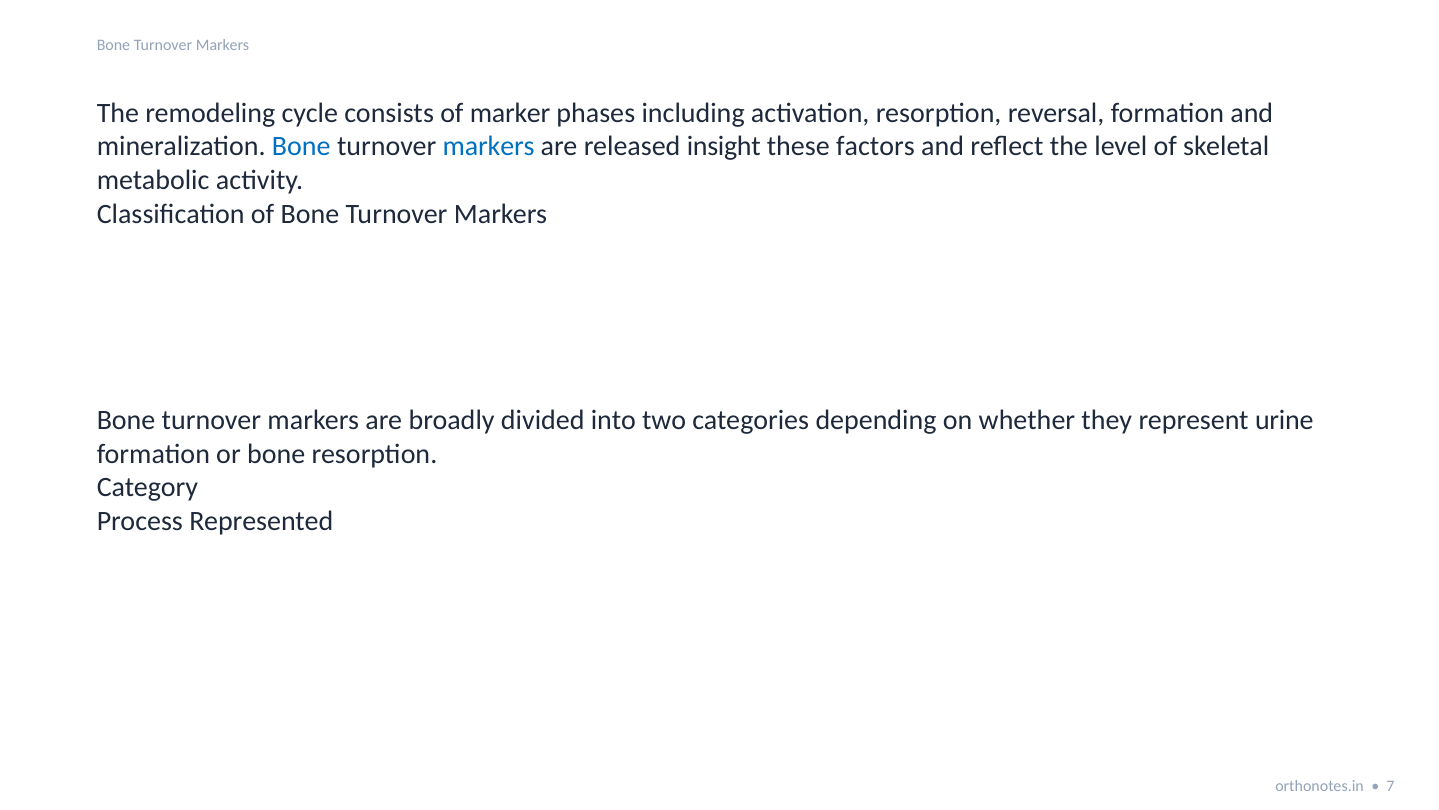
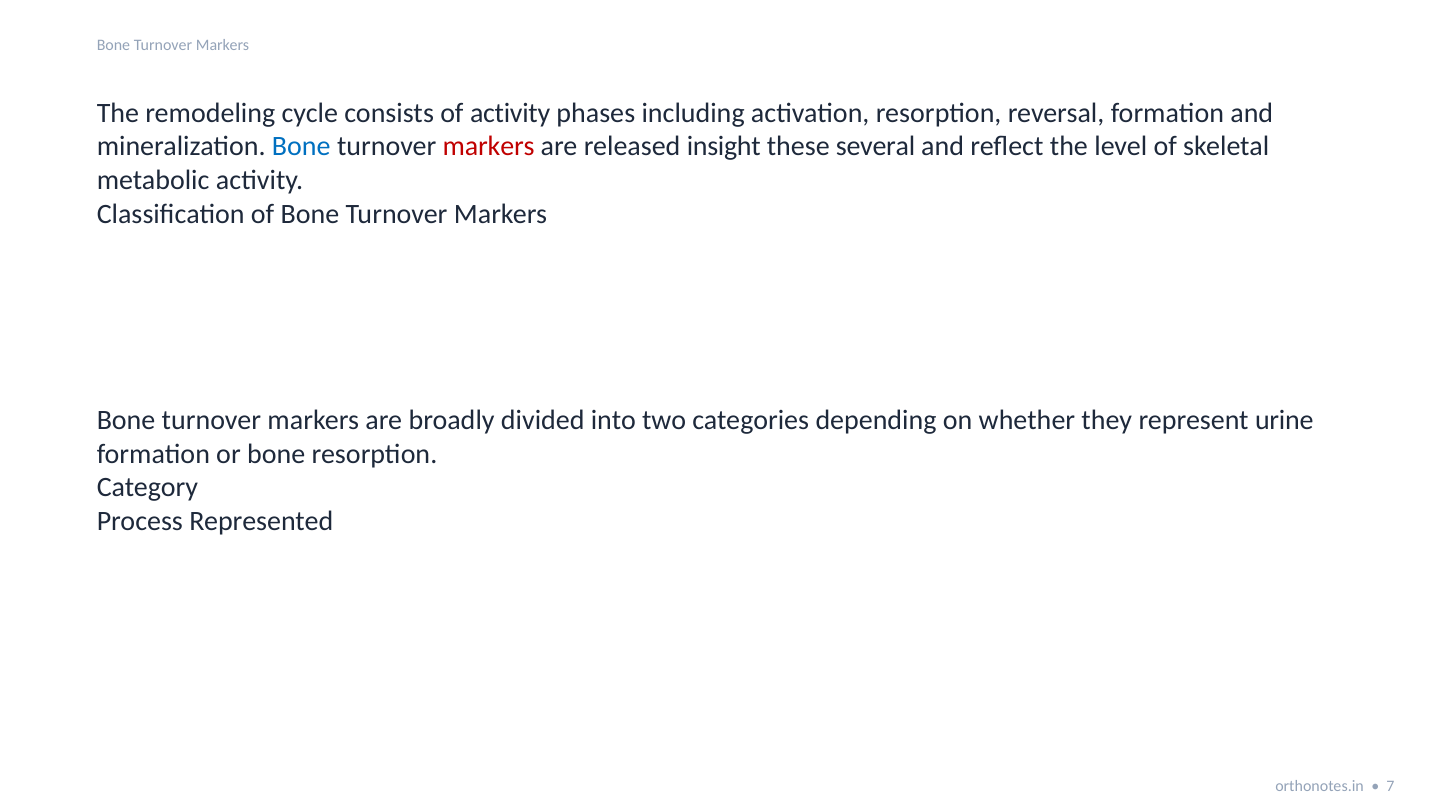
of marker: marker -> activity (510, 113)
markers colour: blue -> red (489, 146)
factors: factors -> several (876, 146)
